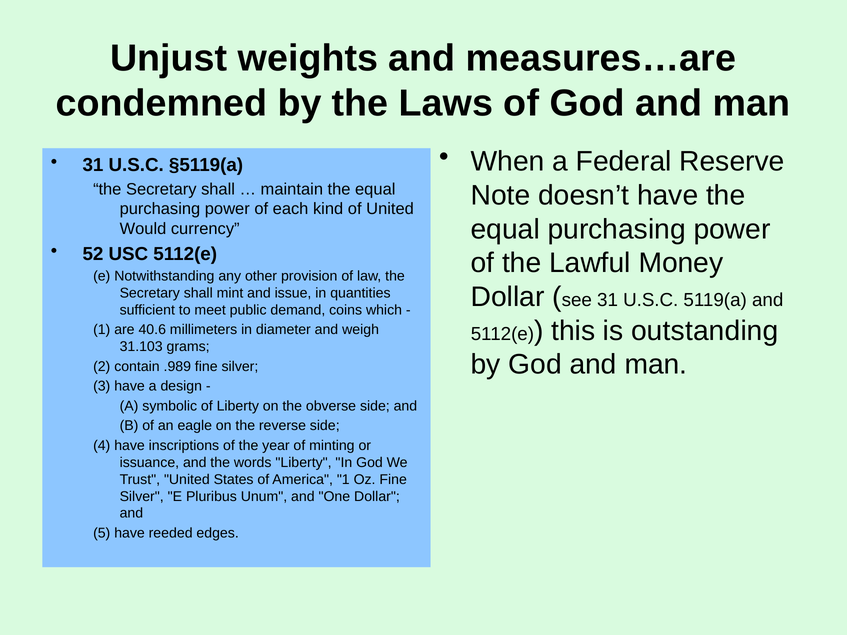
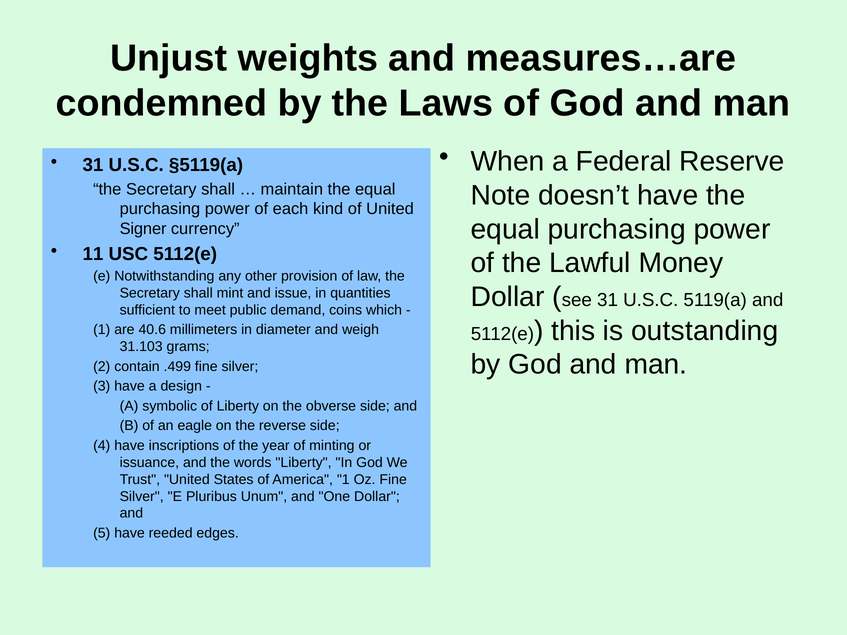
Would: Would -> Signer (143, 229)
52: 52 -> 11 (93, 254)
.989: .989 -> .499 (177, 367)
